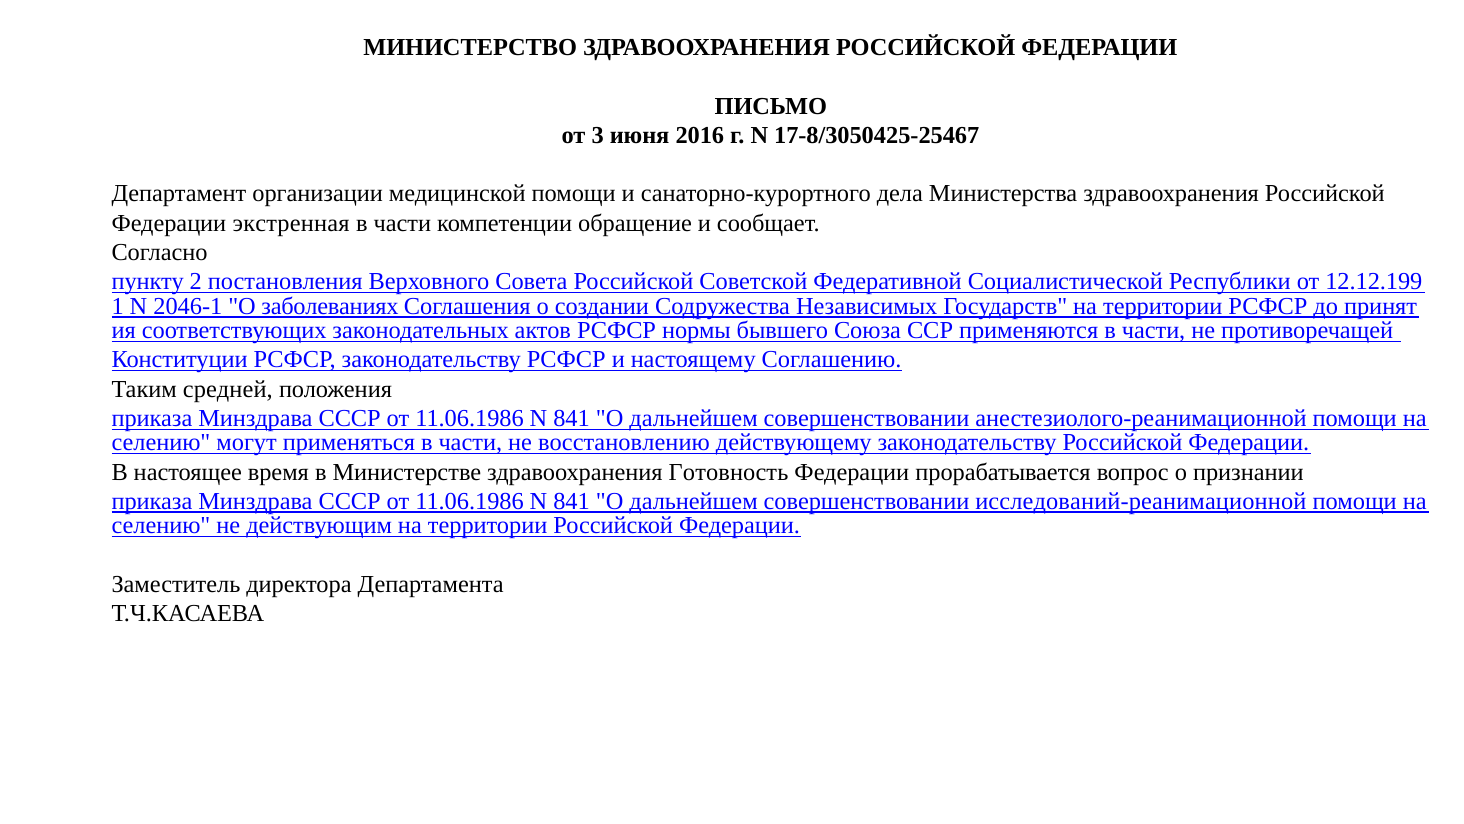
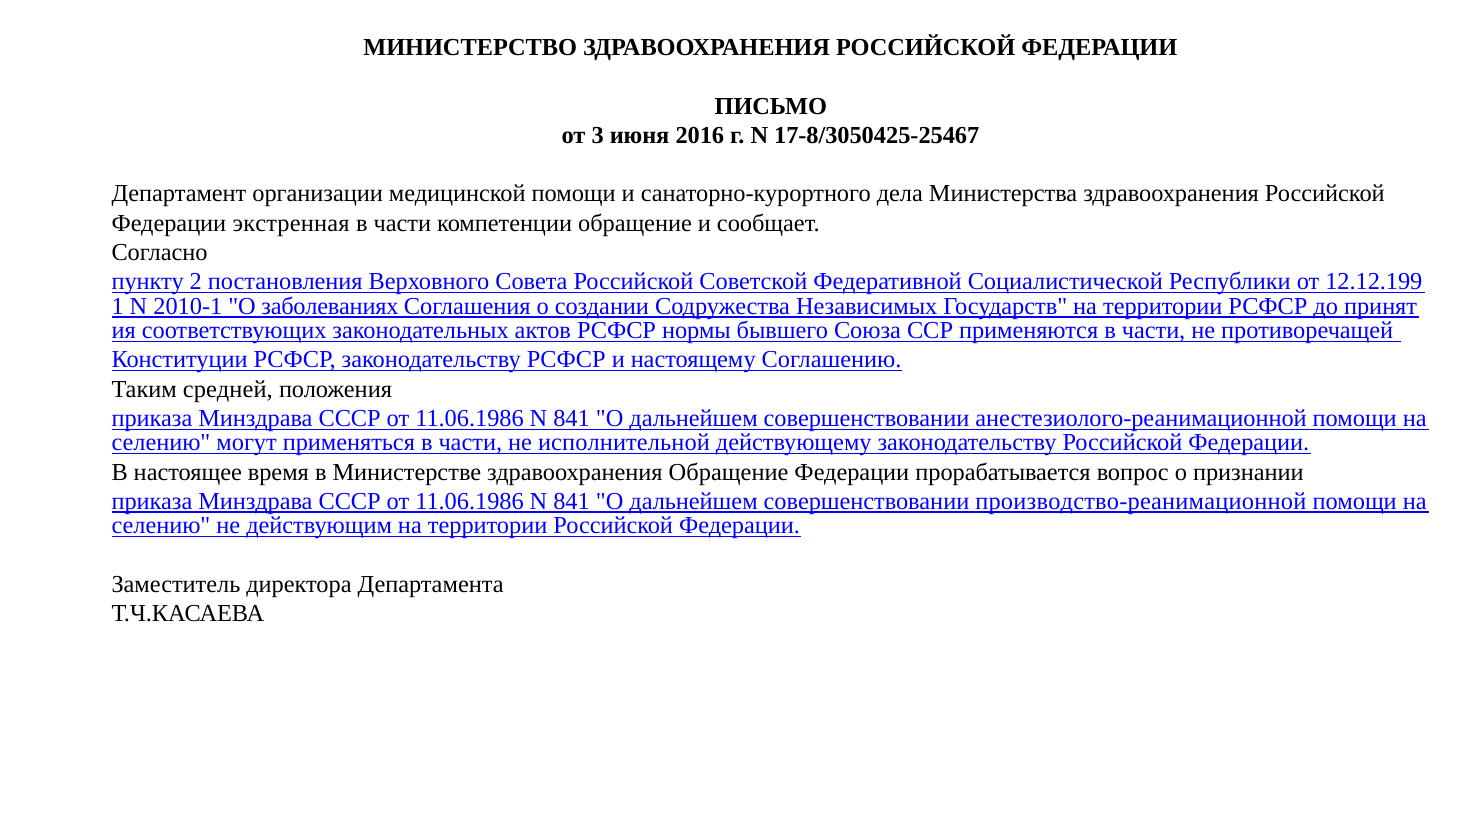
2046-1: 2046-1 -> 2010-1 (188, 306)
восстановлению: восстановлению -> исполнительной (624, 443)
здравоохранения Готовность: Готовность -> Обращение (729, 472)
исследований-реанимационной: исследований-реанимационной -> производство-реанимационной (1141, 501)
